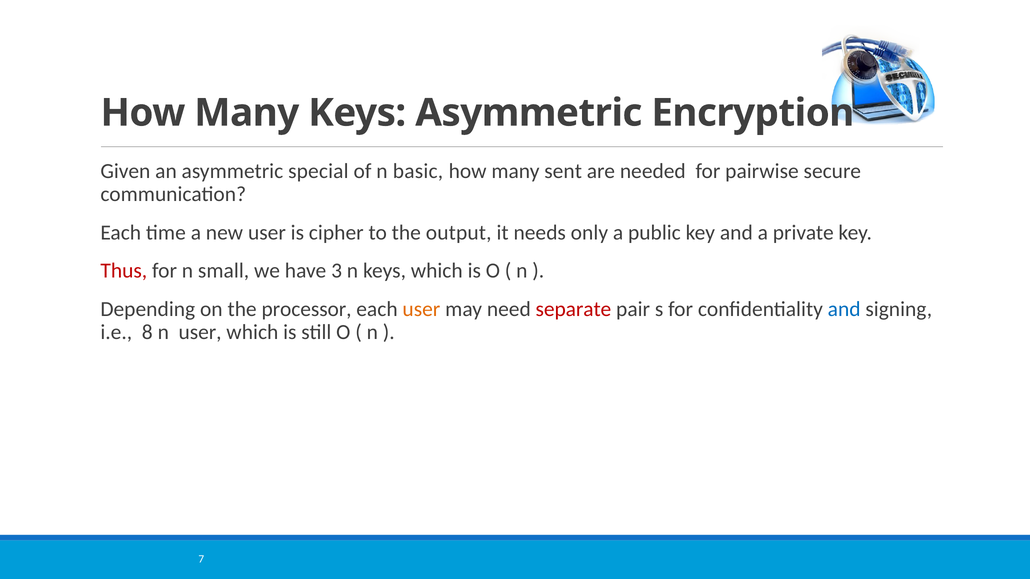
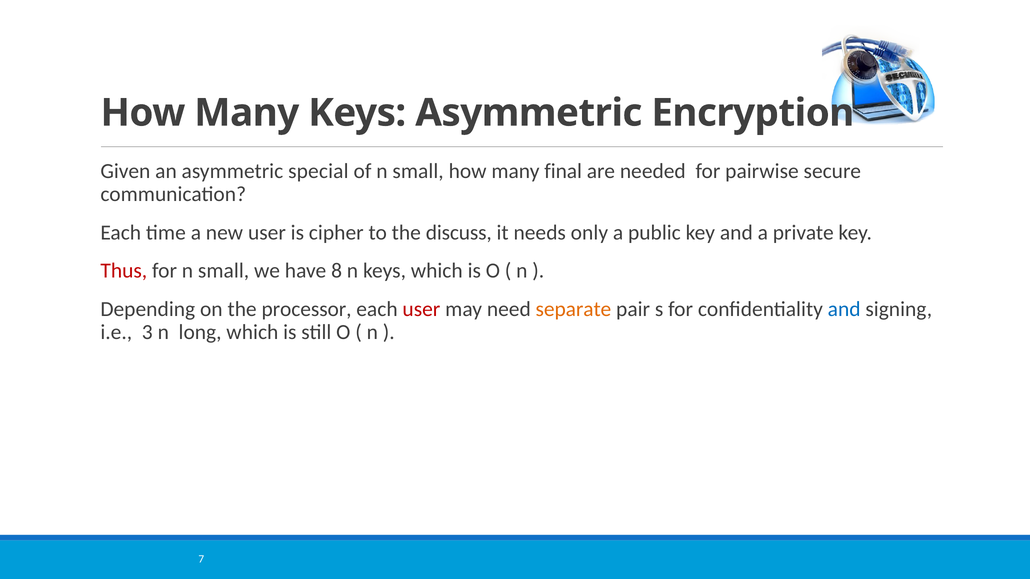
of n basic: basic -> small (418, 171)
sent: sent -> final (563, 171)
output: output -> discuss (459, 233)
3: 3 -> 8 (337, 271)
user colour: orange -> red (421, 309)
separate colour: red -> orange (573, 309)
8: 8 -> 3 (147, 332)
n user: user -> long (200, 332)
